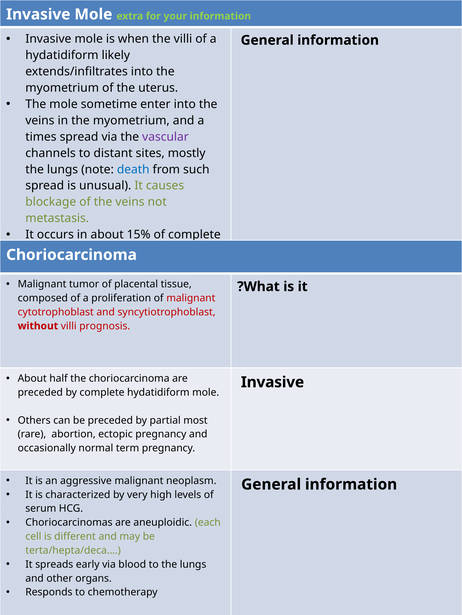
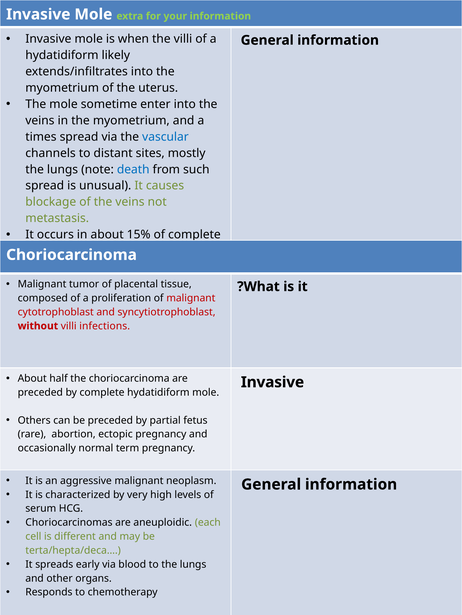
vascular colour: purple -> blue (165, 137)
prognosis: prognosis -> infections (105, 326)
most: most -> fetus (195, 421)
